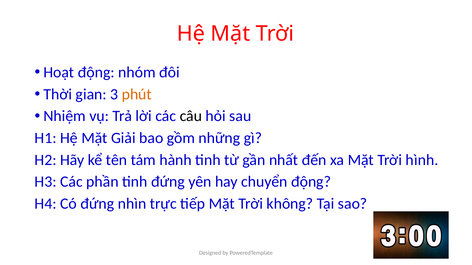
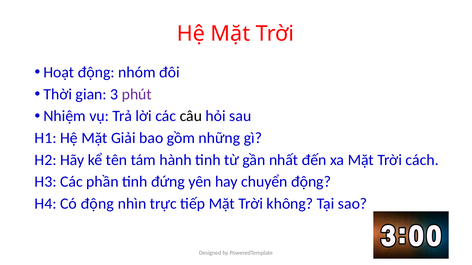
phút colour: orange -> purple (137, 94)
hình: hình -> cách (422, 160)
Có đứng: đứng -> động (97, 204)
